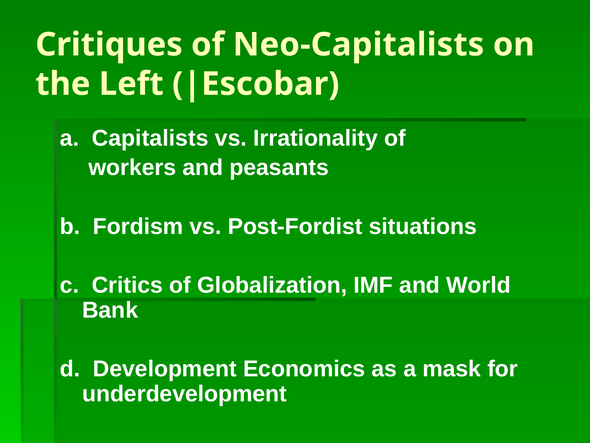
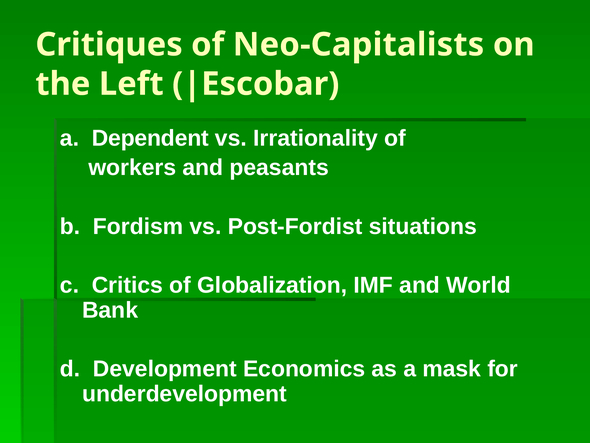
Capitalists: Capitalists -> Dependent (150, 138)
